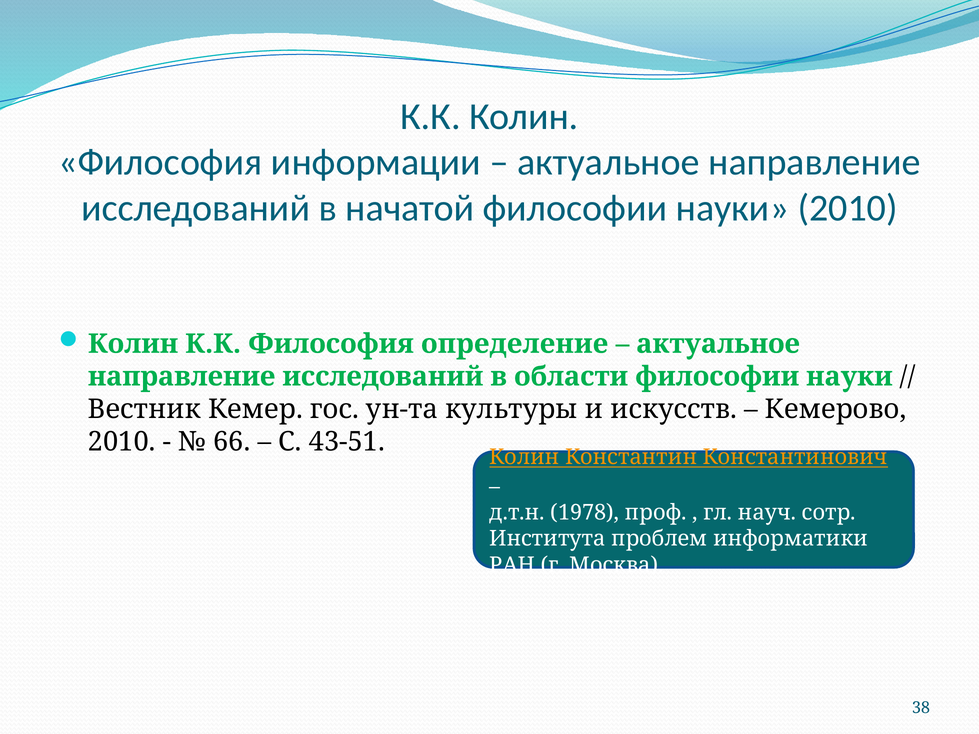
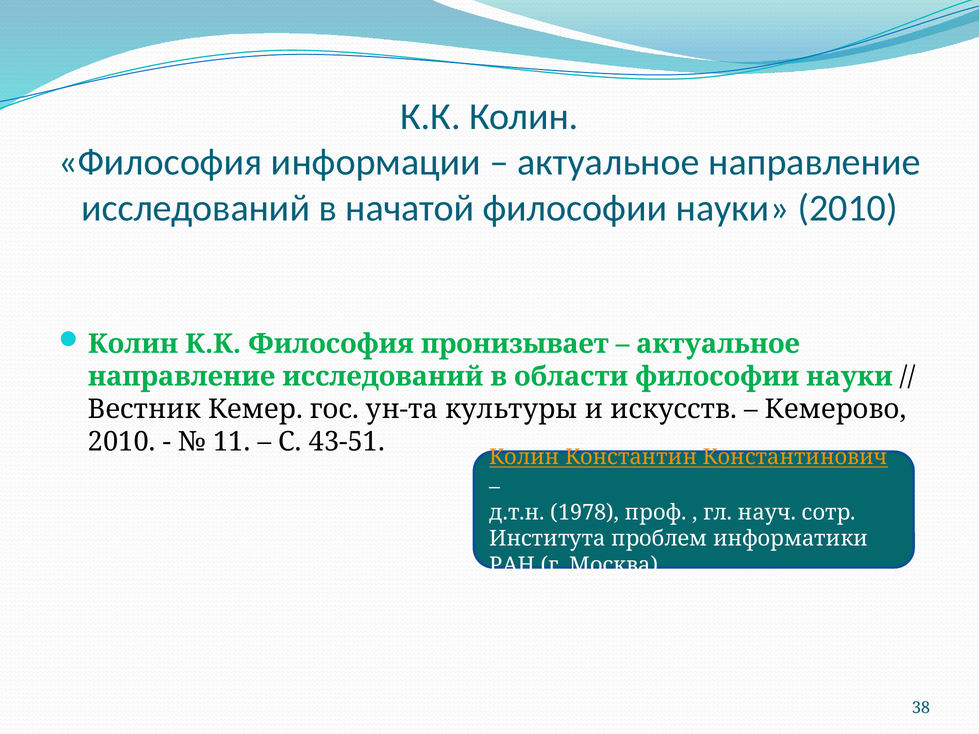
определение: определение -> пронизывает (515, 344)
66: 66 -> 11 (232, 442)
